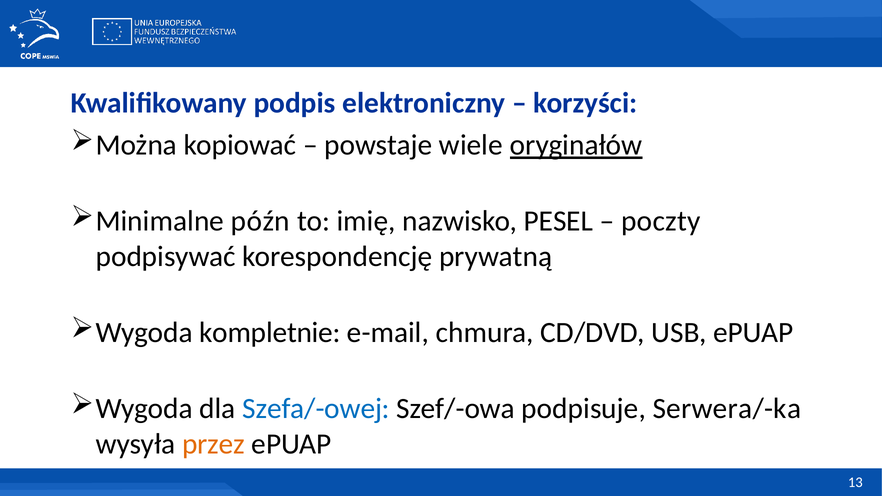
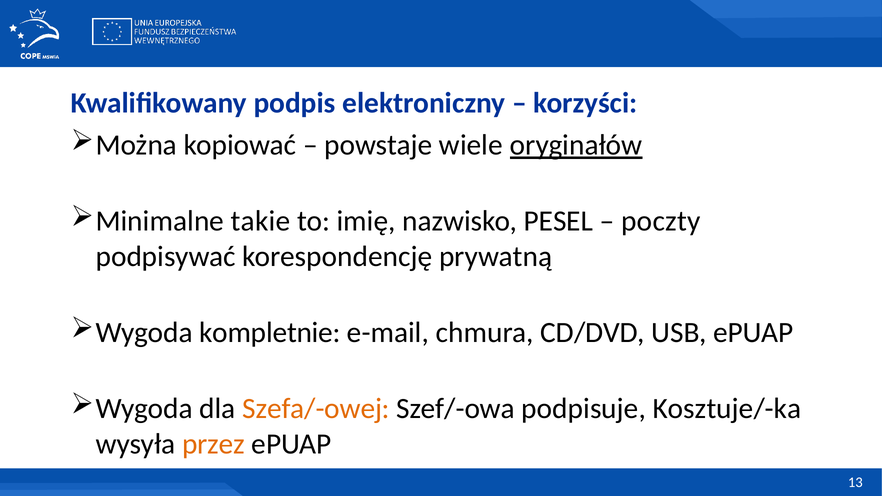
późn: późn -> takie (260, 221)
Szefa/-owej colour: blue -> orange (316, 409)
Serwera/-ka: Serwera/-ka -> Kosztuje/-ka (727, 409)
